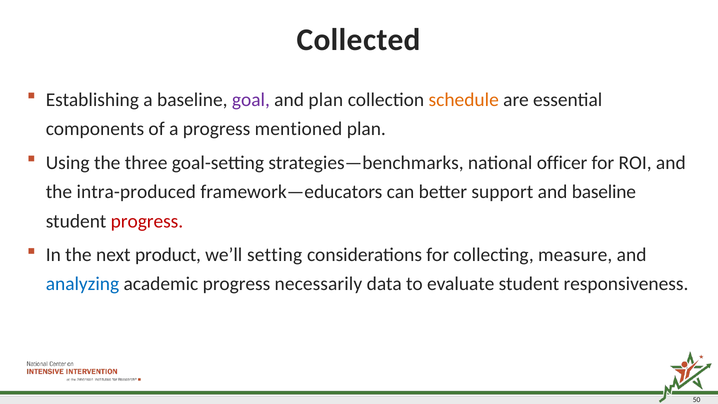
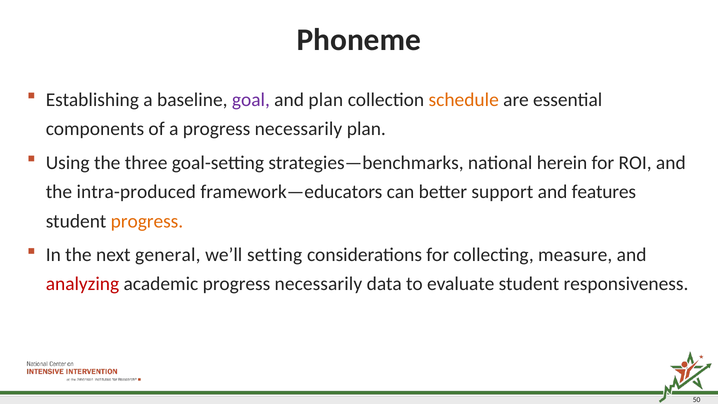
Collected: Collected -> Phoneme (359, 40)
a progress mentioned: mentioned -> necessarily (298, 129)
officer: officer -> herein (562, 163)
and baseline: baseline -> features (604, 192)
progress colour: red -> orange (147, 221)
product: product -> general (168, 255)
analyzing colour: blue -> red (82, 284)
